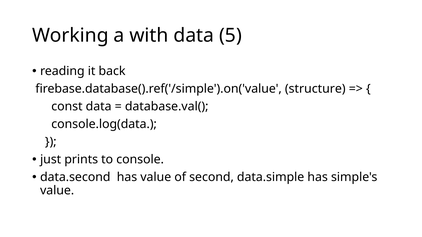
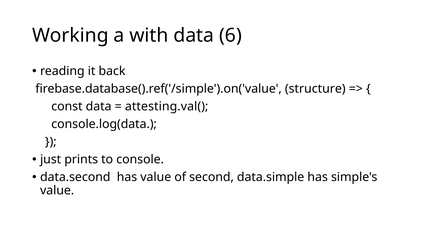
5: 5 -> 6 (231, 35)
database.val(: database.val( -> attesting.val( (167, 107)
